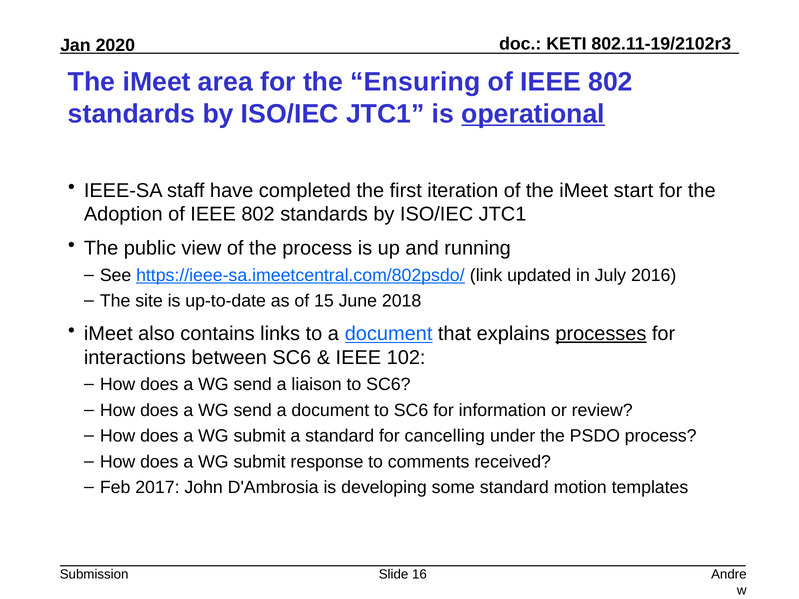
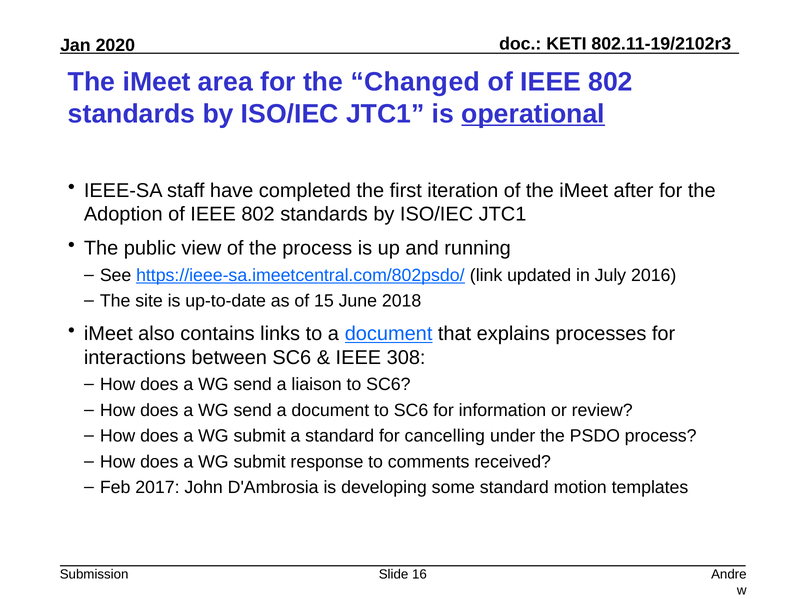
Ensuring: Ensuring -> Changed (415, 82)
start: start -> after (634, 191)
processes underline: present -> none (601, 334)
102: 102 -> 308 (406, 358)
